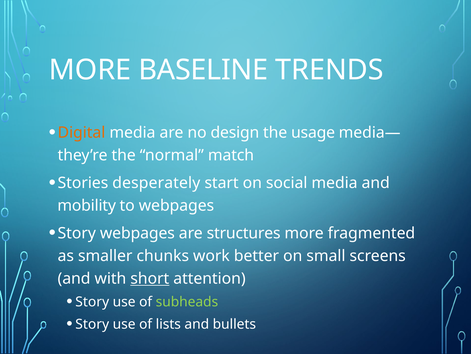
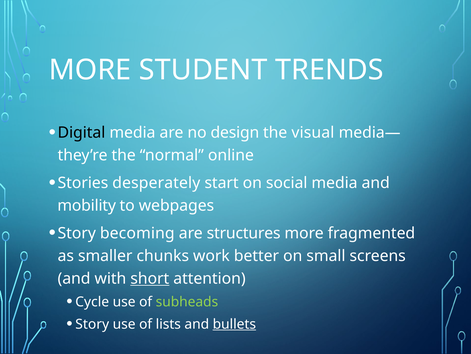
BASELINE: BASELINE -> STUDENT (203, 70)
Digital colour: orange -> black (81, 133)
usage: usage -> visual (313, 133)
match: match -> online (231, 155)
Story webpages: webpages -> becoming (137, 233)
Story: Story -> Cycle (92, 301)
bullets underline: none -> present (234, 323)
